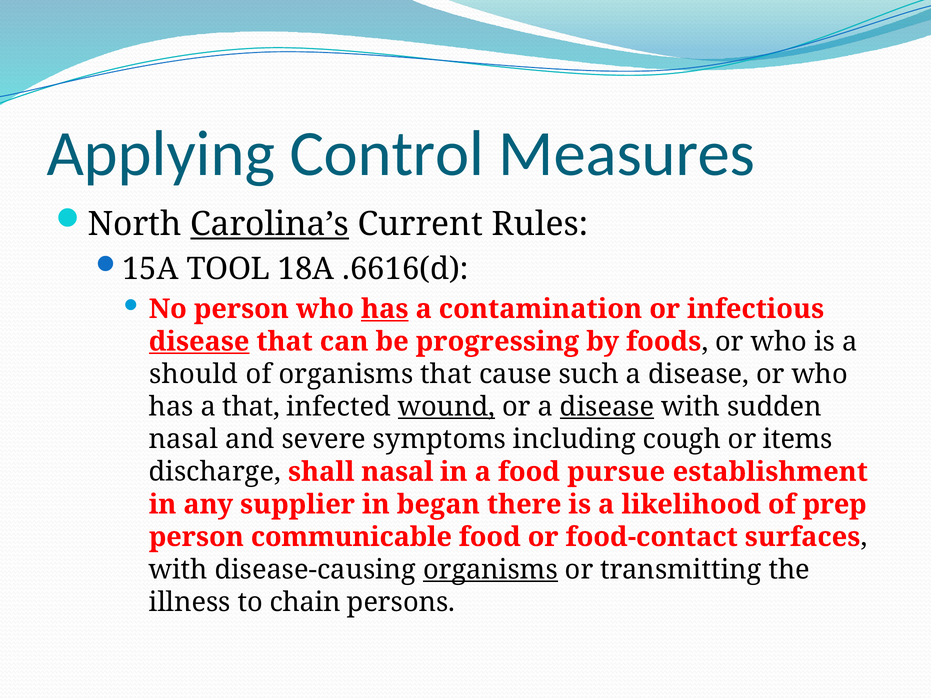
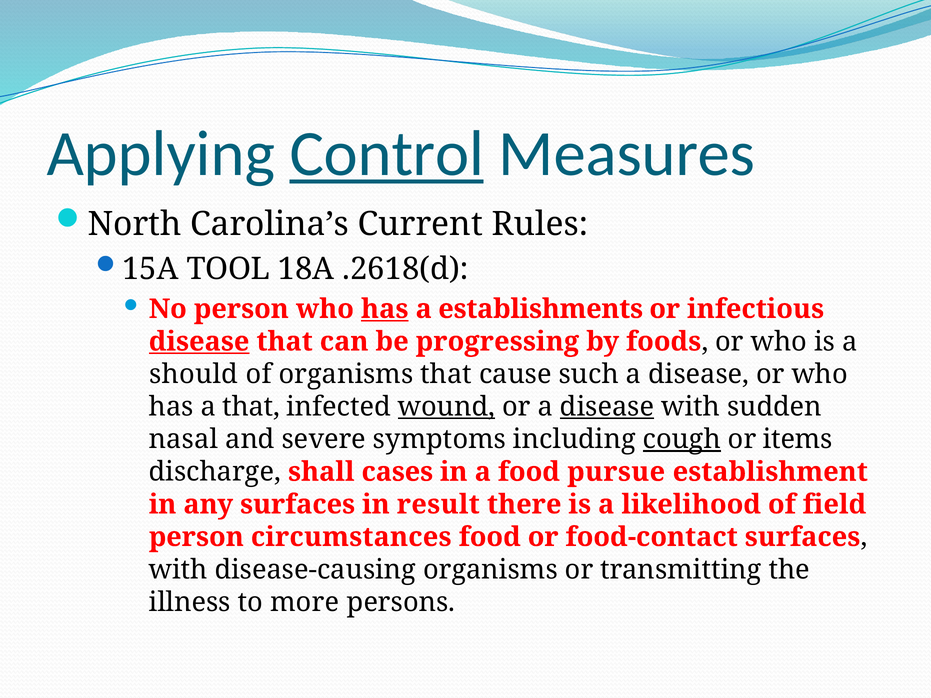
Control underline: none -> present (387, 154)
Carolina’s underline: present -> none (270, 224)
.6616(d: .6616(d -> .2618(d (406, 269)
contamination: contamination -> establishments (541, 309)
cough underline: none -> present (682, 439)
shall nasal: nasal -> cases (397, 472)
any supplier: supplier -> surfaces (298, 505)
began: began -> result (438, 505)
prep: prep -> field (834, 505)
communicable: communicable -> circumstances (351, 537)
organisms underline: present -> none (490, 570)
chain: chain -> more (305, 602)
